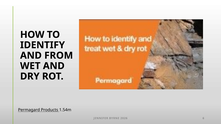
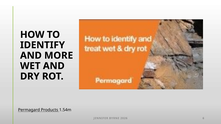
FROM: FROM -> MORE (59, 56)
